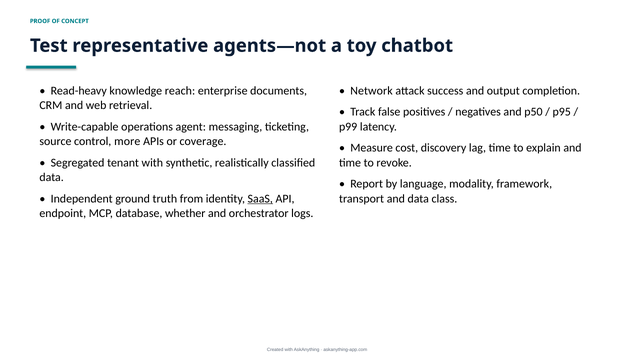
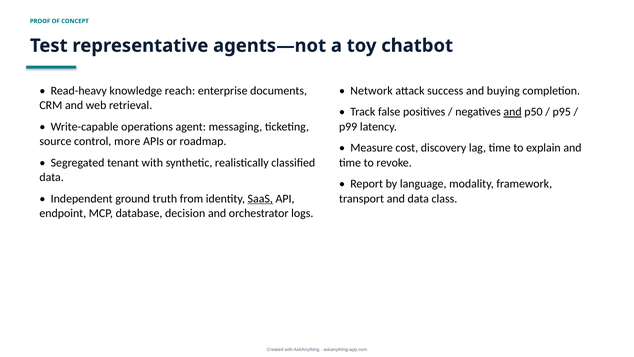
output: output -> buying (503, 91)
and underline: none -> present (513, 112)
coverage: coverage -> roadmap (203, 141)
whether: whether -> decision (185, 213)
